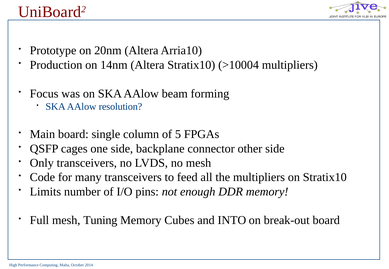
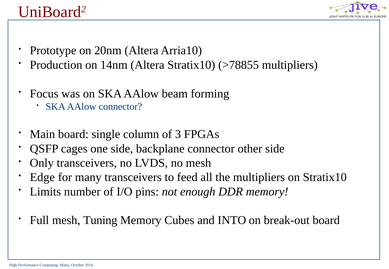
>10004: >10004 -> >78855 (239, 65)
AAlow resolution: resolution -> connector (120, 107)
5: 5 -> 3 (178, 134)
Code: Code -> Edge (42, 178)
